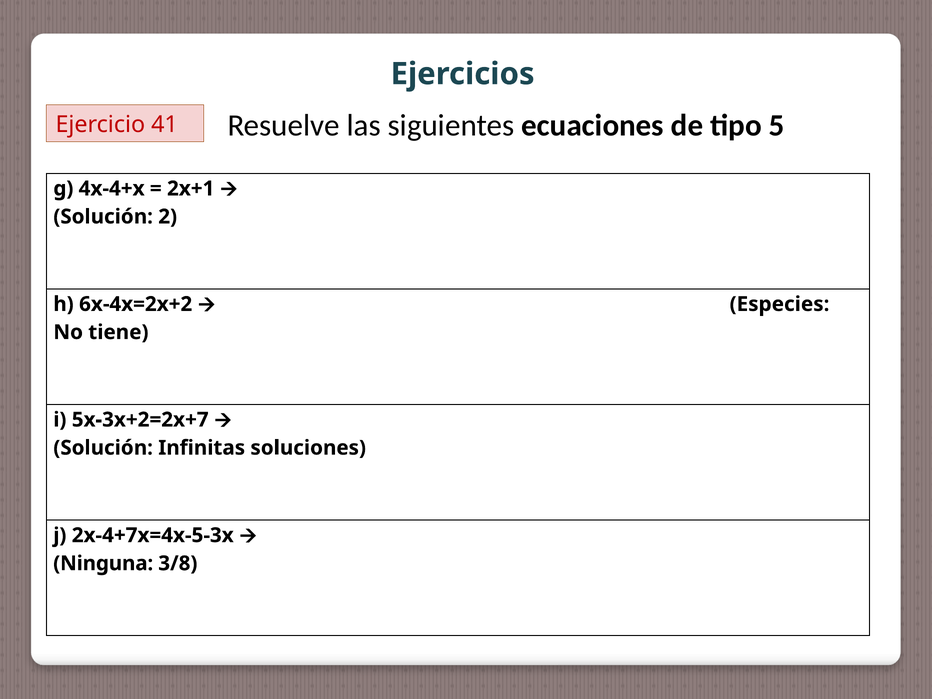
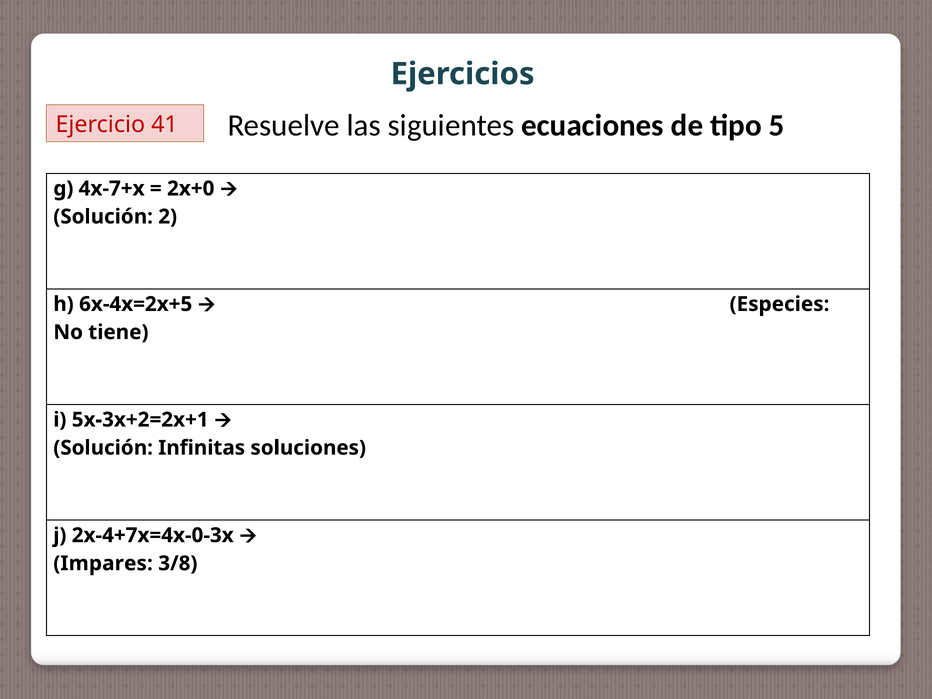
4x-4+x: 4x-4+x -> 4x-7+x (112, 189)
2x+1: 2x+1 -> 2x+0 (191, 189)
6x-4x=2x+2: 6x-4x=2x+2 -> 6x-4x=2x+5 (136, 304)
5x-3x+2=2x+7: 5x-3x+2=2x+7 -> 5x-3x+2=2x+1 (140, 420)
2x-4+7x=4x-5-3x: 2x-4+7x=4x-5-3x -> 2x-4+7x=4x-0-3x (153, 535)
Ninguna: Ninguna -> Impares (103, 563)
